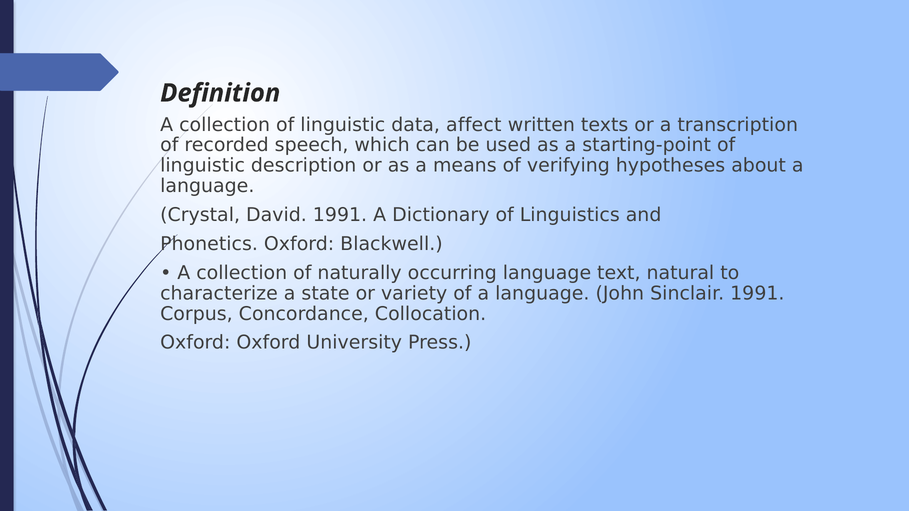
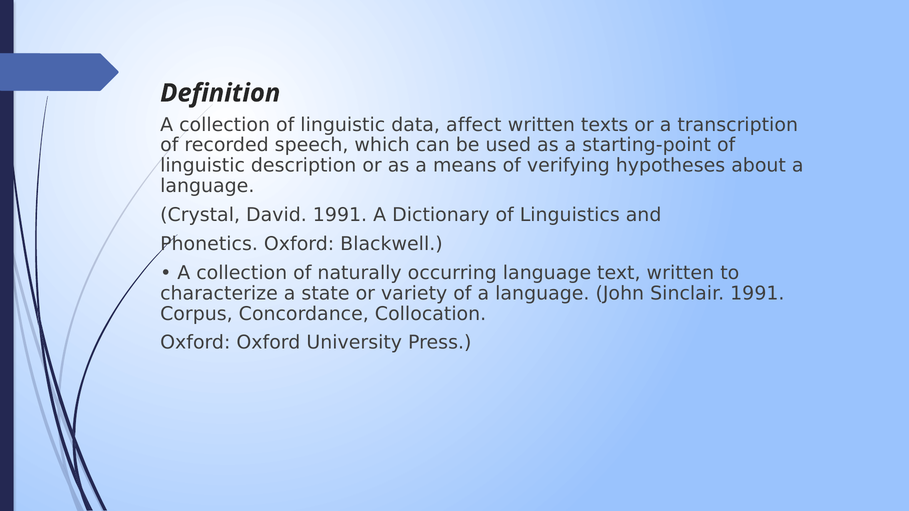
text natural: natural -> written (680, 273)
